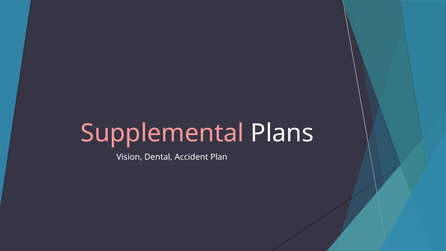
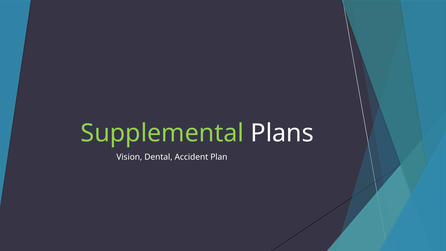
Supplemental colour: pink -> light green (162, 133)
